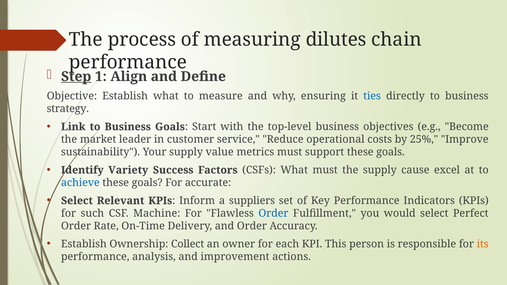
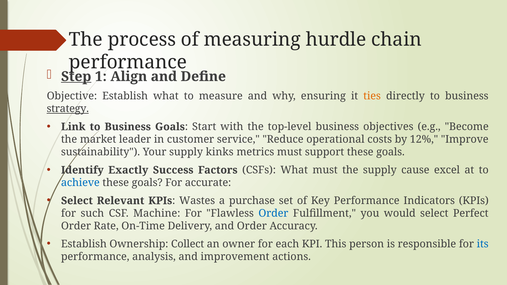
dilutes: dilutes -> hurdle (336, 40)
ties colour: blue -> orange (372, 96)
strategy underline: none -> present (68, 109)
25%: 25% -> 12% (424, 140)
value: value -> kinks (220, 152)
Variety: Variety -> Exactly (128, 170)
Inform: Inform -> Wastes (197, 201)
suppliers: suppliers -> purchase (252, 201)
its colour: orange -> blue (483, 244)
